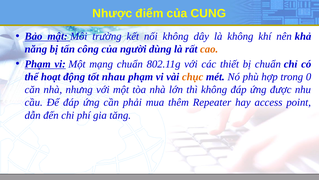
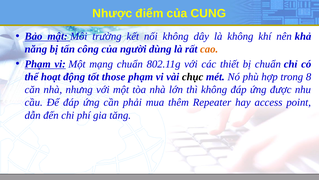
nhau: nhau -> those (114, 77)
chục colour: orange -> black (193, 77)
0: 0 -> 8 (309, 77)
